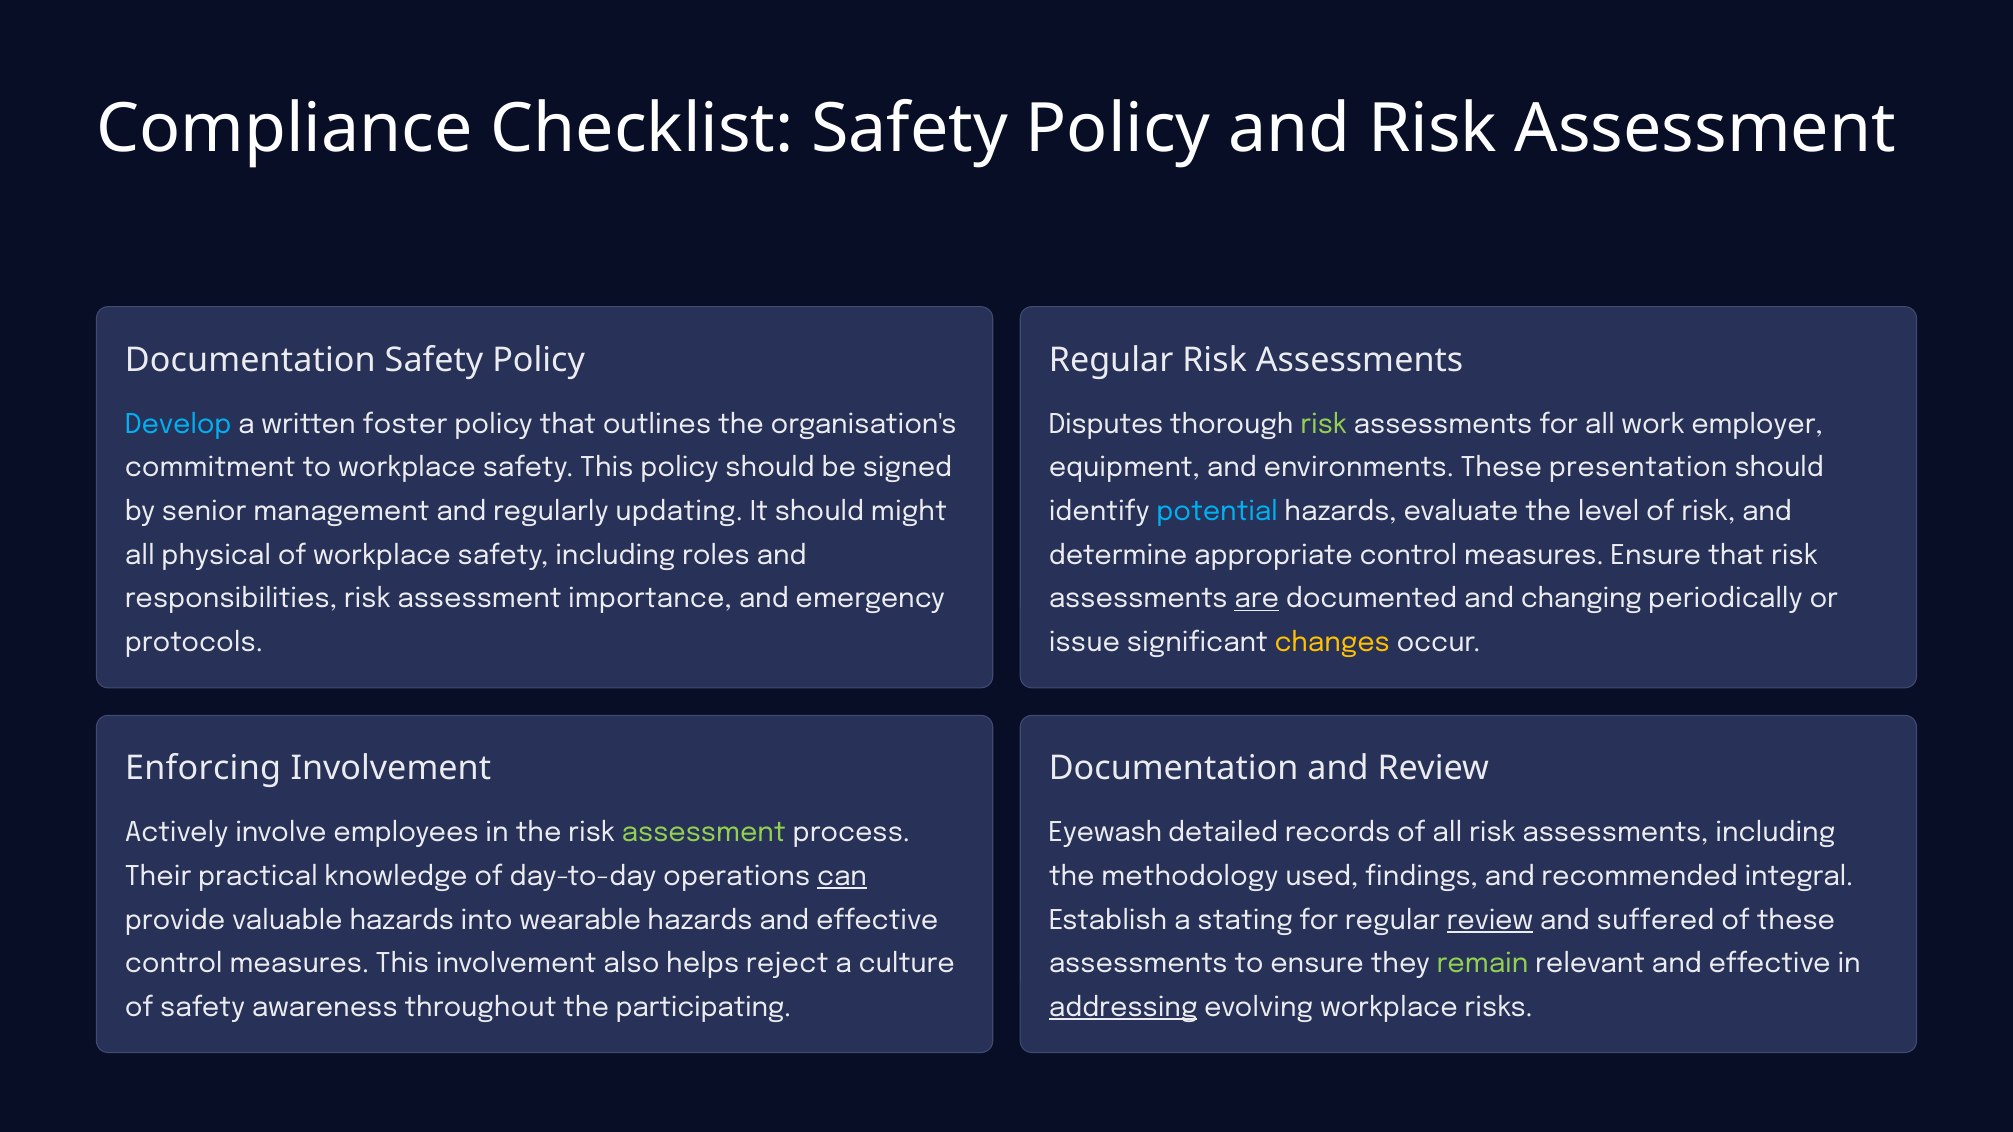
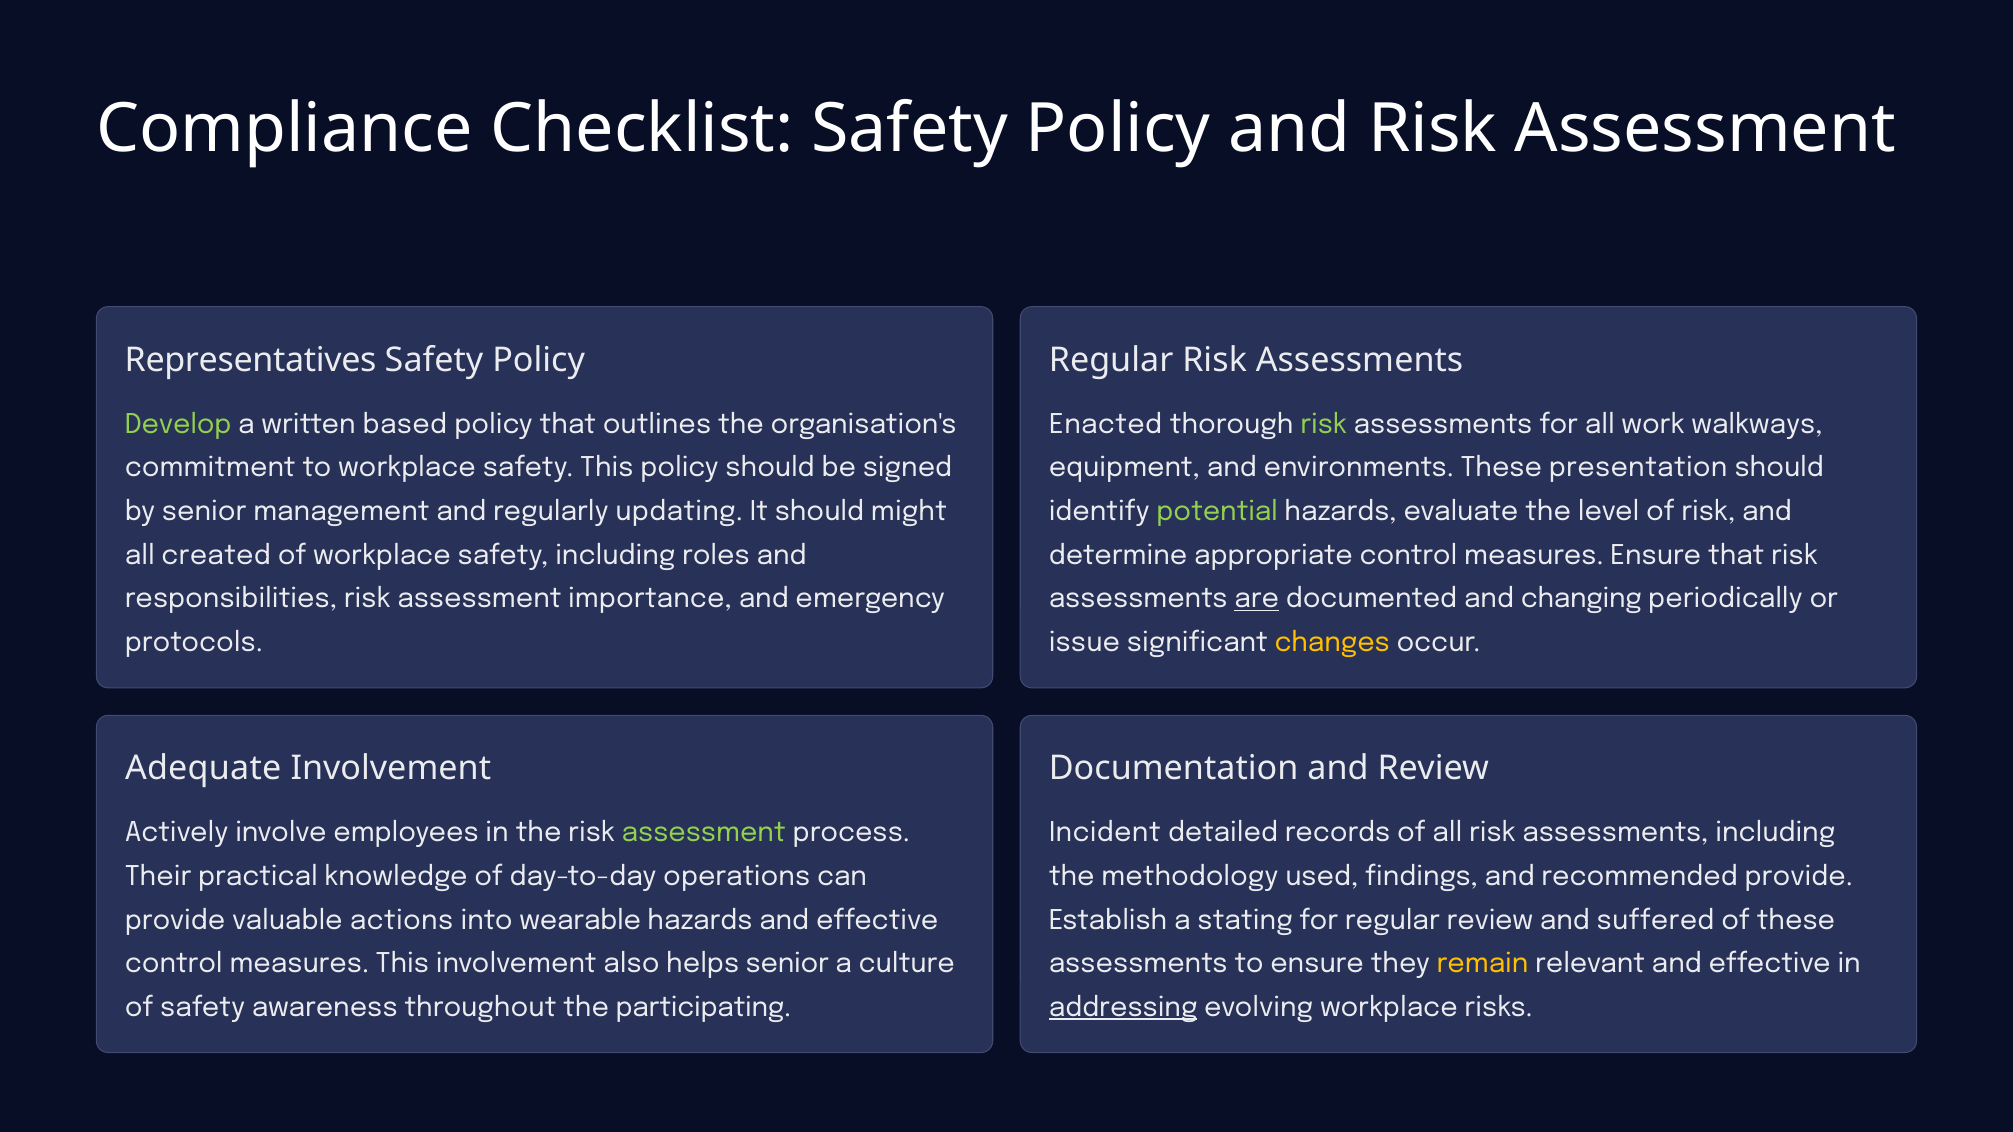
Documentation: Documentation -> Representatives (251, 360)
Develop colour: light blue -> light green (178, 424)
foster: foster -> based (405, 424)
Disputes: Disputes -> Enacted (1106, 424)
employer: employer -> walkways (1757, 424)
potential colour: light blue -> light green (1217, 512)
physical: physical -> created (216, 555)
Enforcing: Enforcing -> Adequate (203, 769)
Eyewash: Eyewash -> Incident (1105, 833)
can underline: present -> none (842, 877)
recommended integral: integral -> provide (1799, 877)
valuable hazards: hazards -> actions (402, 920)
review underline: present -> none (1490, 920)
helps reject: reject -> senior (787, 964)
remain colour: light green -> yellow (1483, 964)
